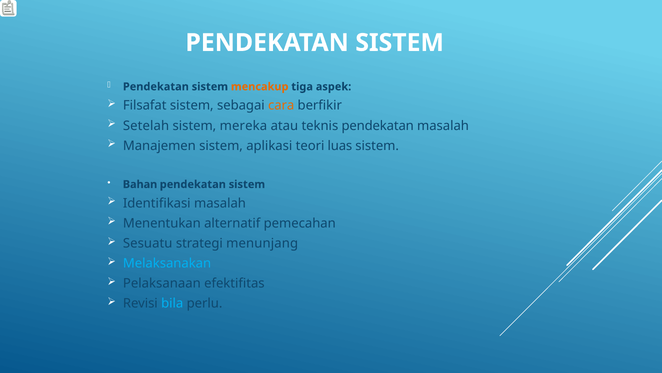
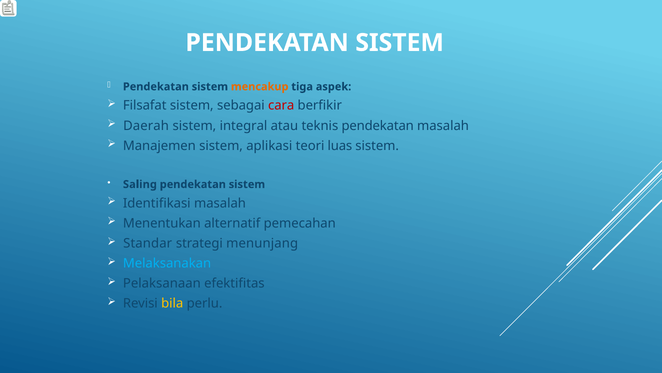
cara colour: orange -> red (281, 105)
Setelah: Setelah -> Daerah (146, 125)
mereka: mereka -> integral (244, 125)
Bahan: Bahan -> Saling (140, 184)
Sesuatu: Sesuatu -> Standar (148, 243)
bila colour: light blue -> yellow (172, 303)
